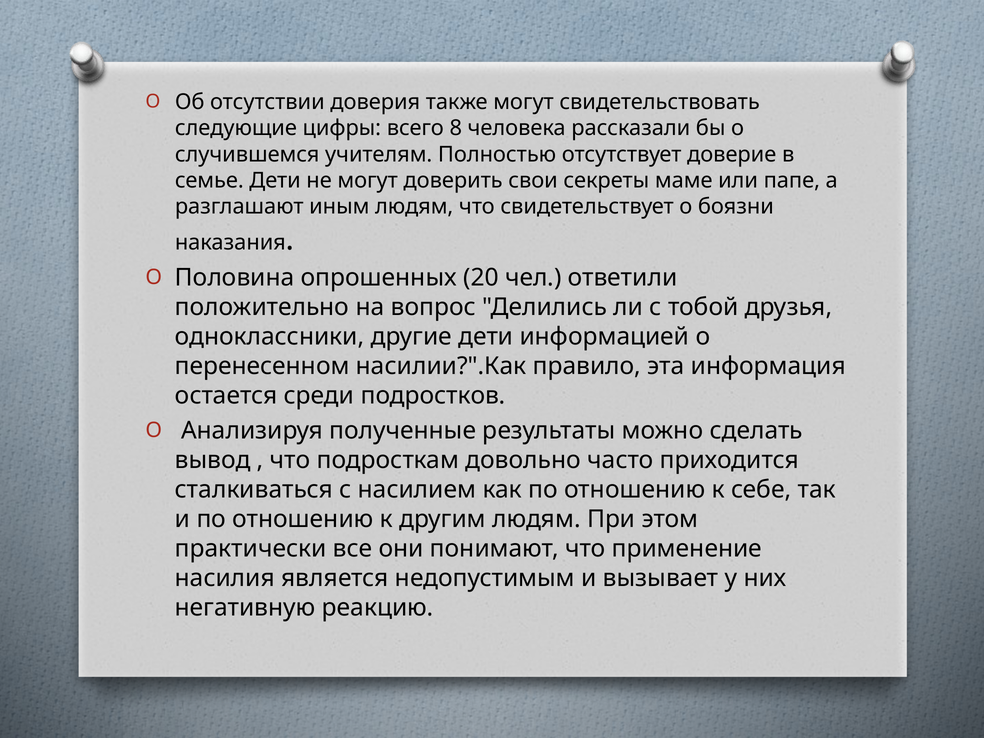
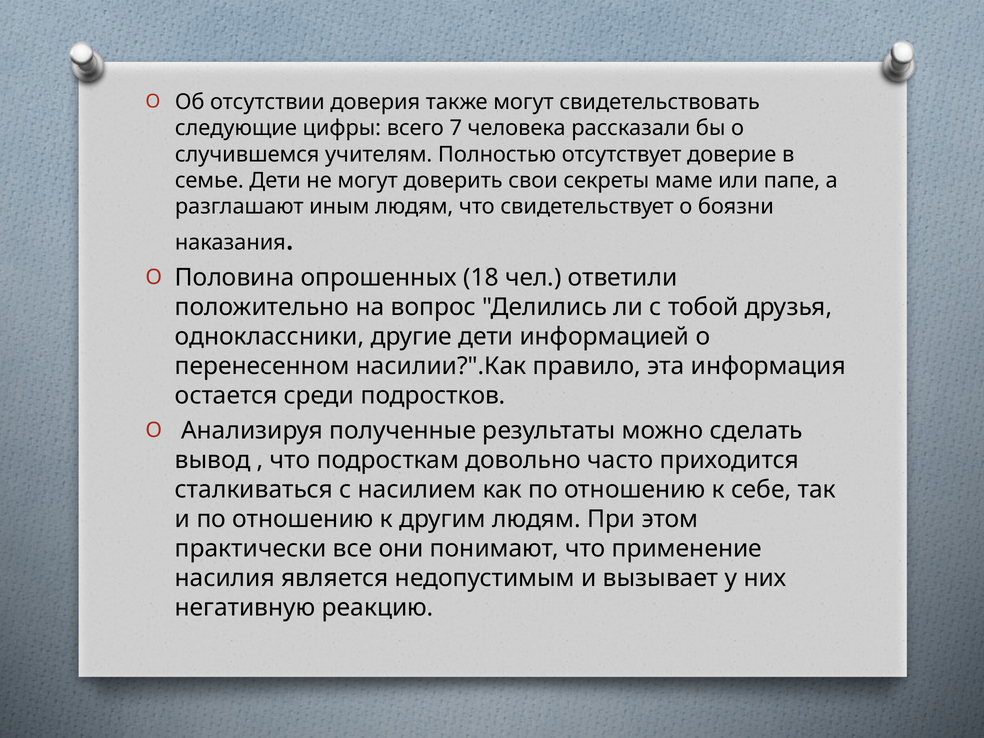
8: 8 -> 7 (456, 128)
20: 20 -> 18 (481, 278)
